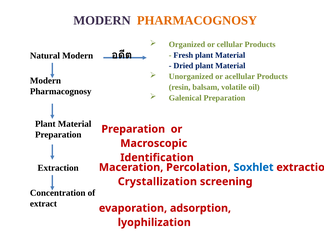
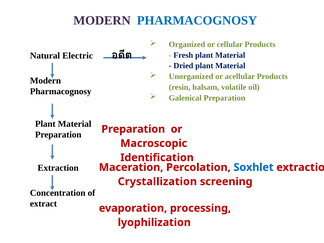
PHARMACOGNOSY colour: orange -> blue (197, 21)
Natural Modern: Modern -> Electric (78, 56)
adsorption: adsorption -> processing (200, 208)
